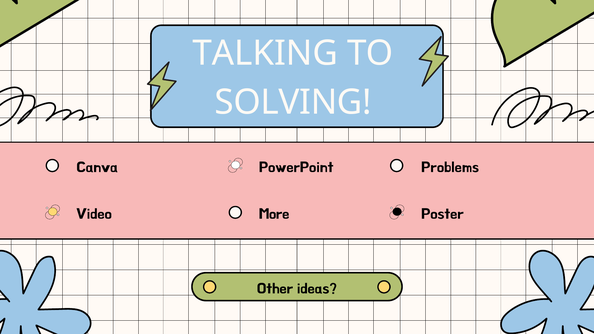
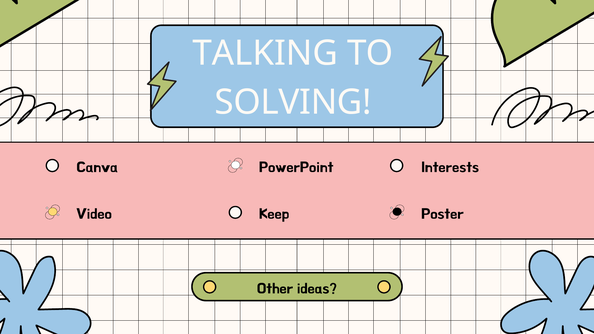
Problems: Problems -> Interests (450, 167)
More: More -> Keep (274, 214)
